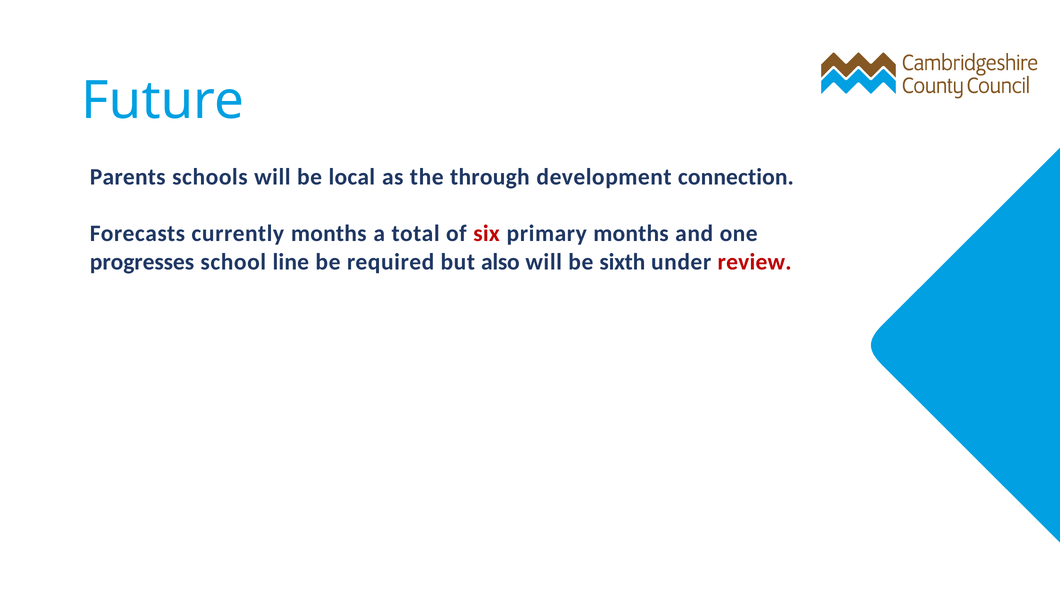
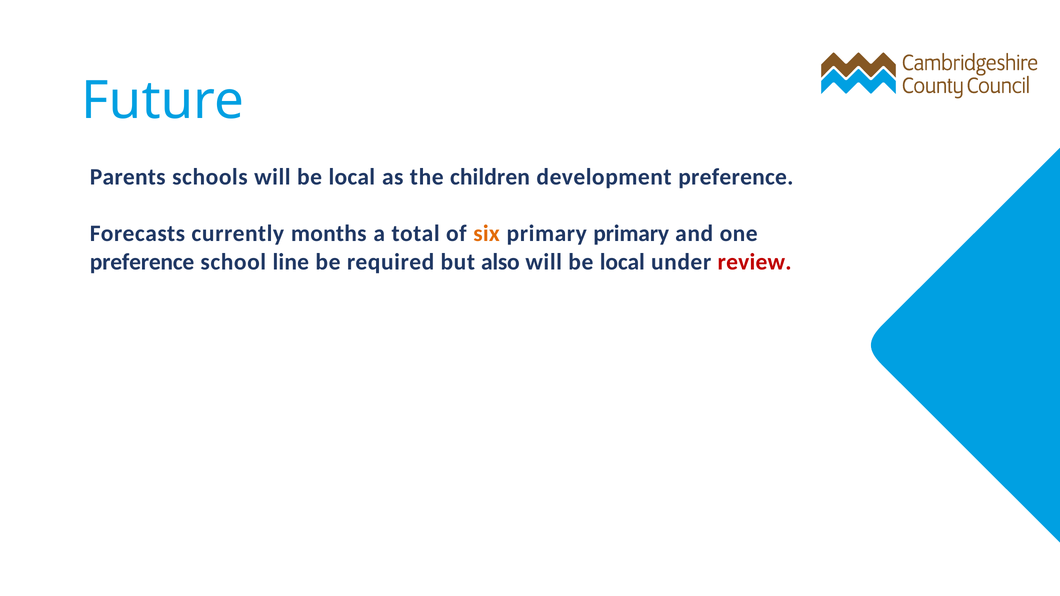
through: through -> children (490, 177)
development connection: connection -> preference (736, 177)
six colour: red -> orange (486, 234)
primary months: months -> primary (631, 234)
progresses: progresses -> preference (142, 262)
sixth: sixth -> local (622, 262)
